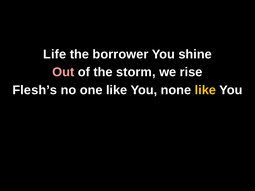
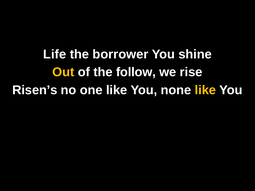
Out colour: pink -> yellow (63, 72)
storm: storm -> follow (136, 72)
Flesh’s: Flesh’s -> Risen’s (35, 90)
